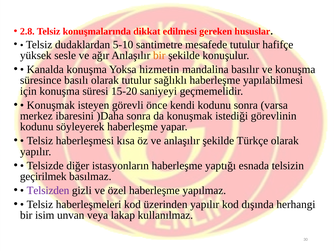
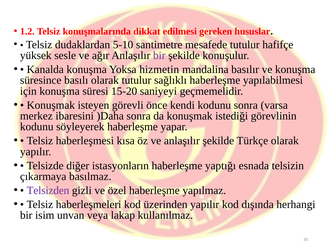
2.8: 2.8 -> 1.2 (27, 31)
bir colour: orange -> purple (159, 55)
geçirilmek: geçirilmek -> çıkarmaya (43, 176)
